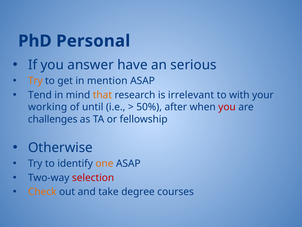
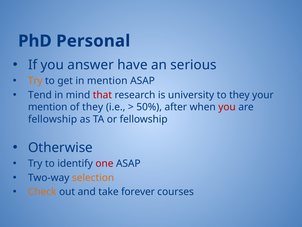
that colour: orange -> red (102, 95)
irrelevant: irrelevant -> university (191, 95)
to with: with -> they (239, 95)
working: working -> mention (48, 107)
of until: until -> they (93, 107)
challenges: challenges -> fellowship (53, 119)
one colour: orange -> red (104, 163)
selection colour: red -> orange (93, 177)
degree: degree -> forever (138, 191)
